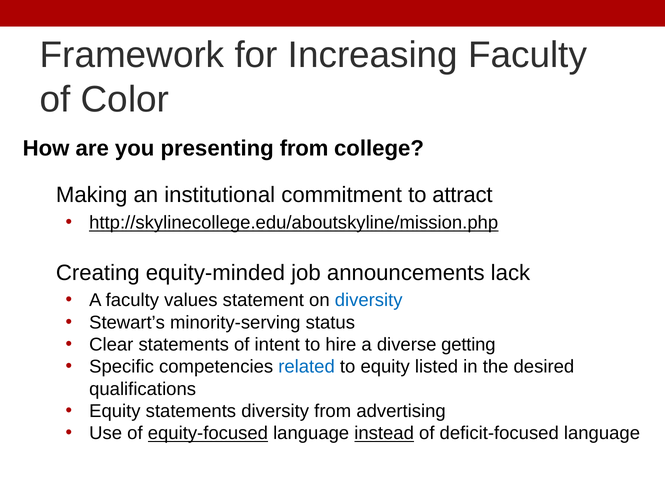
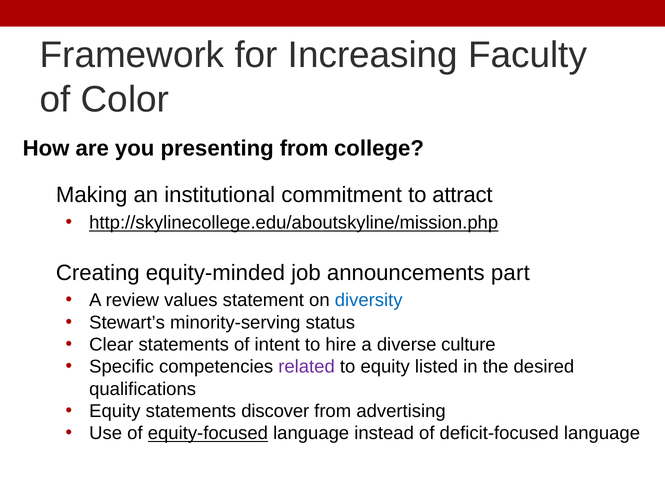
lack: lack -> part (510, 273)
A faculty: faculty -> review (132, 300)
getting: getting -> culture (468, 344)
related colour: blue -> purple (307, 367)
statements diversity: diversity -> discover (275, 411)
instead underline: present -> none (384, 433)
